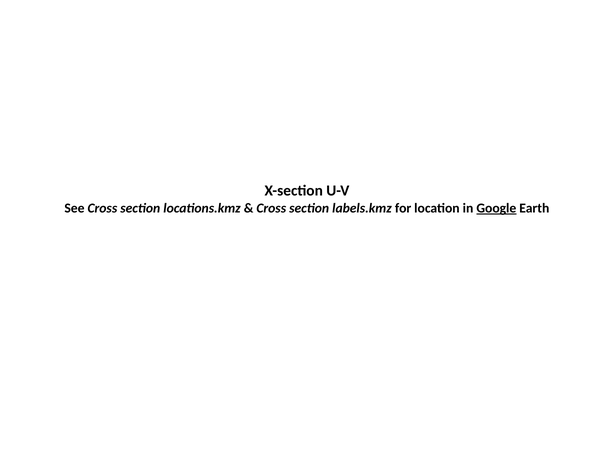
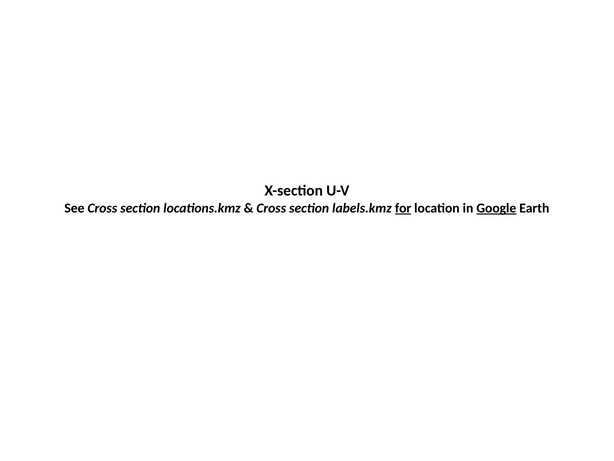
for underline: none -> present (403, 208)
